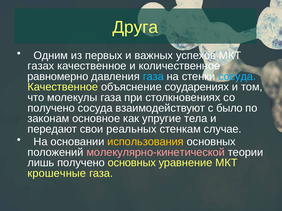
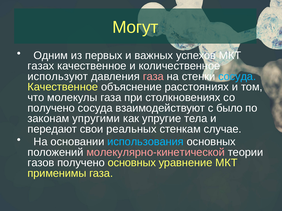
Друга: Друга -> Могут (135, 27)
равномерно: равномерно -> используют (58, 77)
газа colour: light blue -> pink (153, 77)
соударениях: соударениях -> расстояниях (197, 87)
основное: основное -> упругими (96, 119)
использования colour: yellow -> light blue (146, 142)
лишь: лишь -> газов (41, 163)
крошечные: крошечные -> применимы (57, 174)
